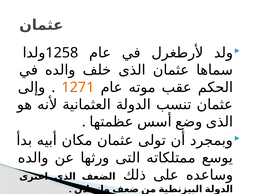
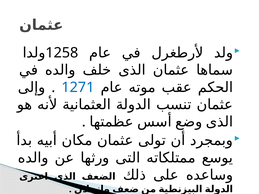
1271 colour: orange -> blue (78, 87)
